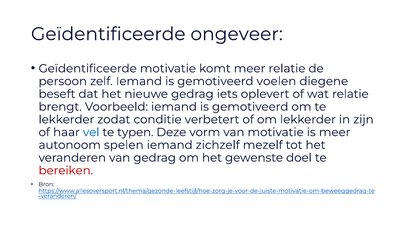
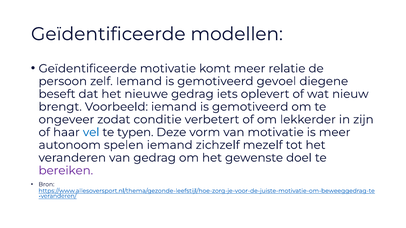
ongeveer: ongeveer -> modellen (237, 34)
voelen: voelen -> gevoel (276, 81)
wat relatie: relatie -> nieuw (350, 94)
lekkerder: lekkerder -> ongeveer (66, 120)
bereiken colour: red -> purple (66, 171)
